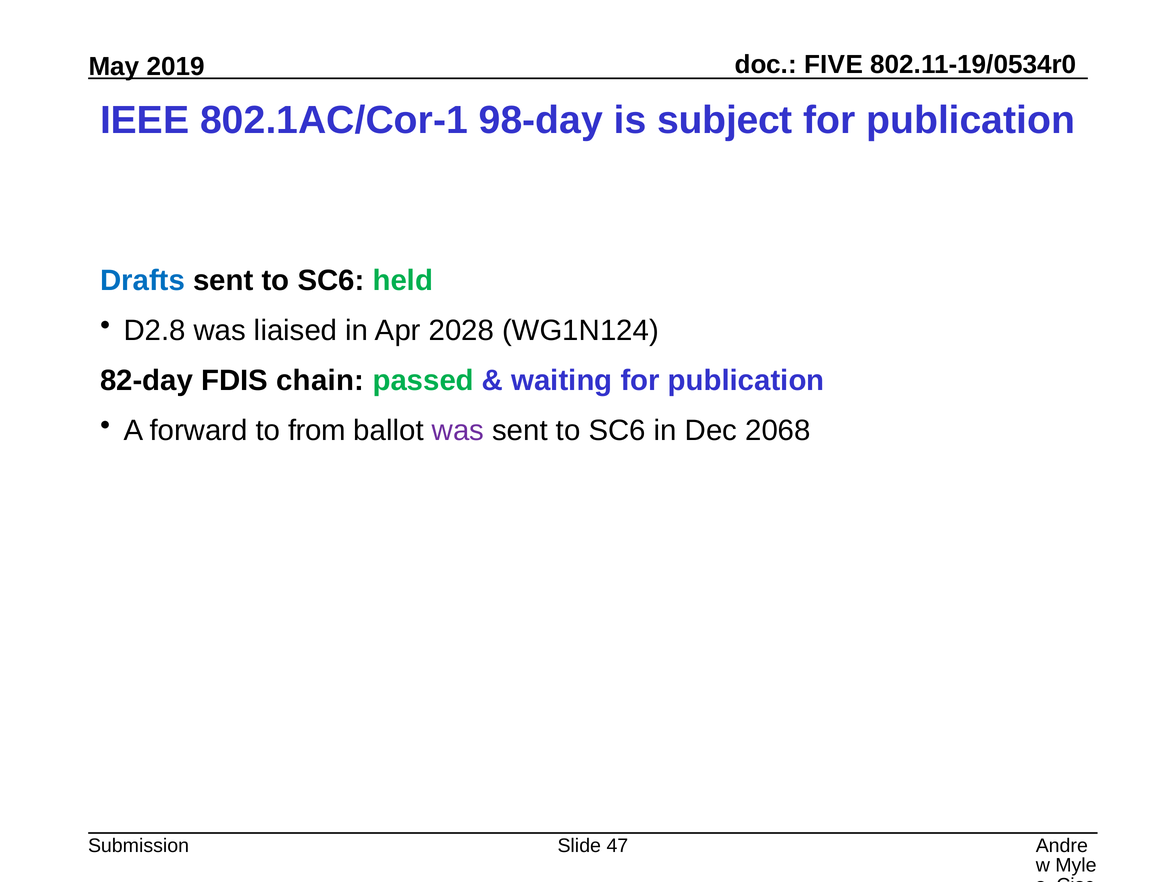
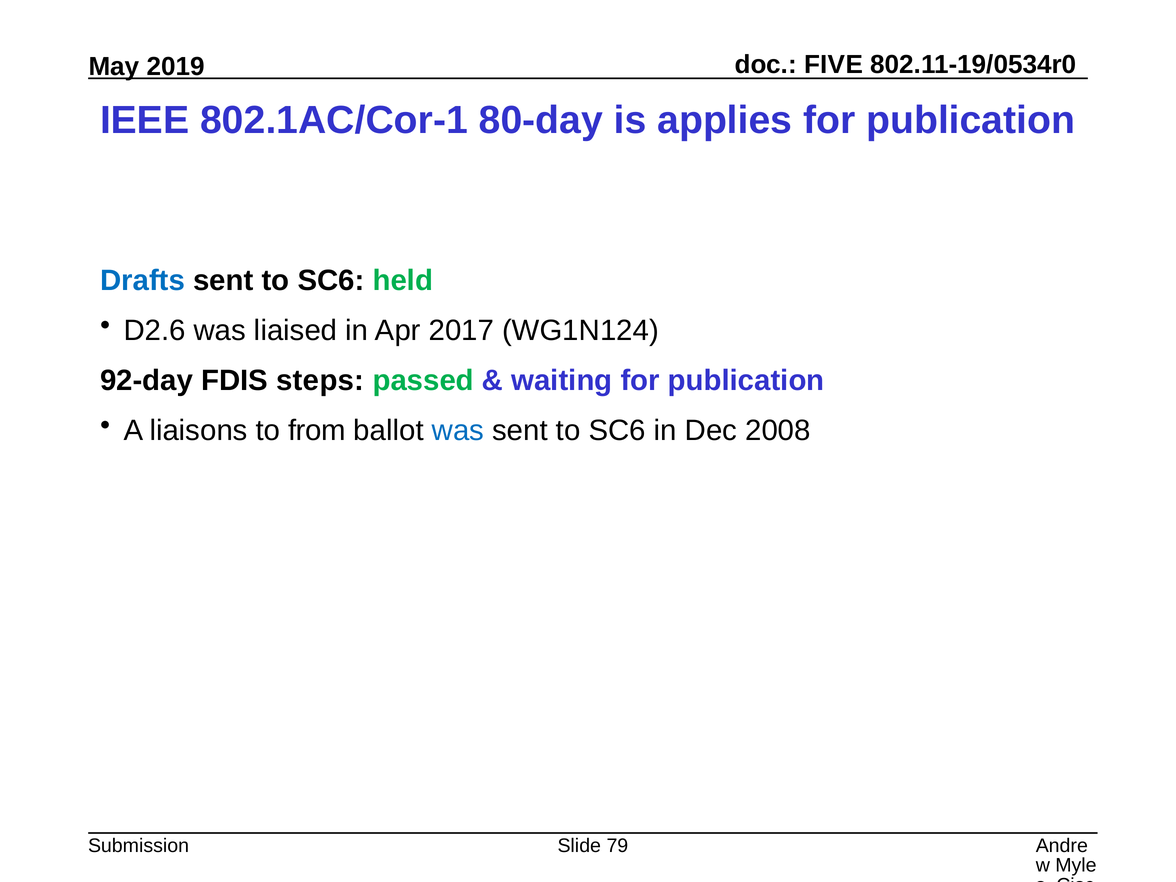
98-day: 98-day -> 80-day (541, 120)
subject: subject -> applies (725, 120)
D2.8: D2.8 -> D2.6 (155, 330)
2028: 2028 -> 2017 (461, 330)
82-day: 82-day -> 92-day (147, 380)
chain: chain -> steps (320, 380)
forward: forward -> liaisons (199, 430)
was colour: purple -> blue (458, 430)
2068: 2068 -> 2008 (778, 430)
47: 47 -> 79 (617, 846)
